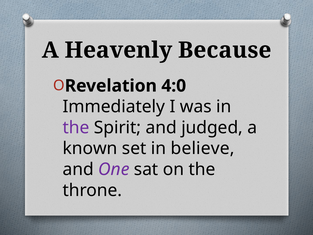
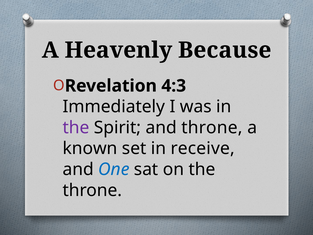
4:0: 4:0 -> 4:3 (174, 86)
and judged: judged -> throne (212, 127)
believe: believe -> receive (203, 148)
One colour: purple -> blue (114, 169)
